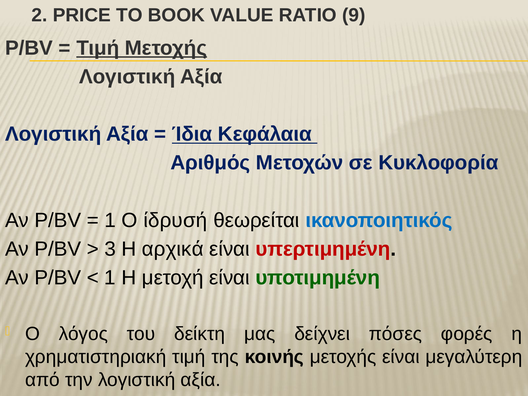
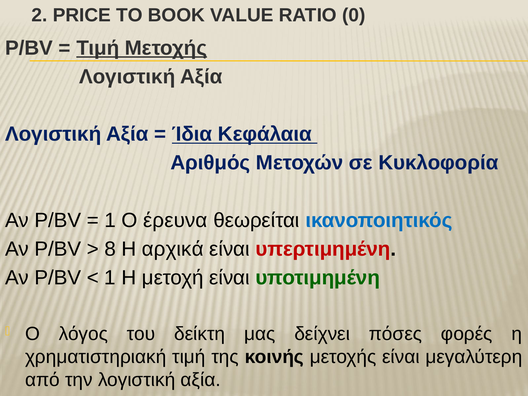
9: 9 -> 0 (354, 15)
ίδρυσή: ίδρυσή -> έρευνα (175, 220)
3: 3 -> 8 (110, 249)
